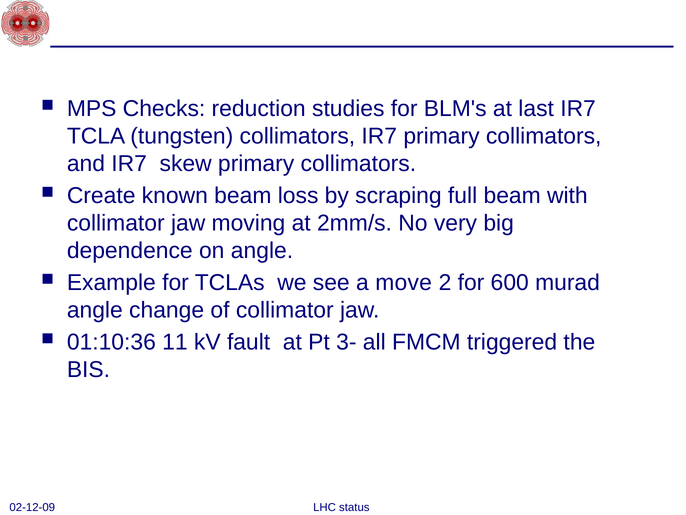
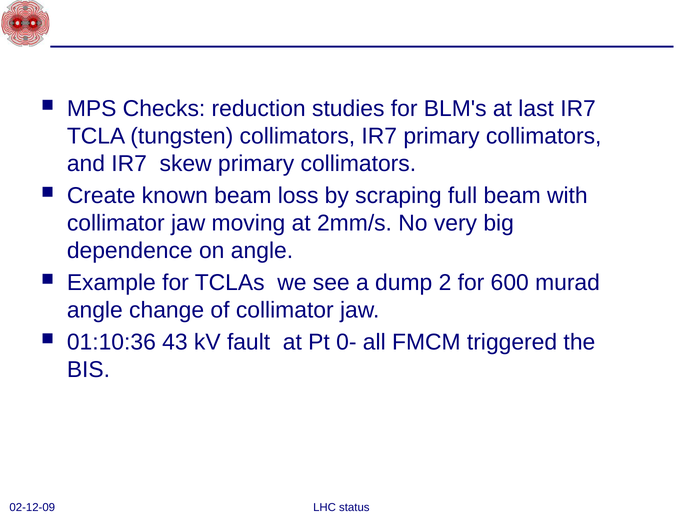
move: move -> dump (404, 282)
11: 11 -> 43 (175, 342)
3-: 3- -> 0- (346, 342)
